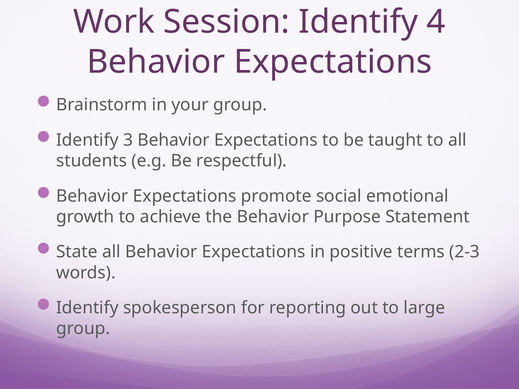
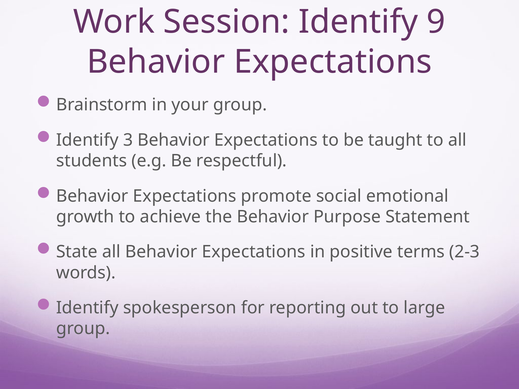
4: 4 -> 9 (436, 22)
